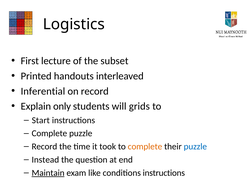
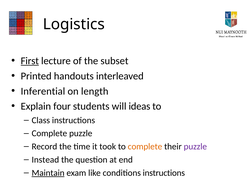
First underline: none -> present (30, 61)
on record: record -> length (95, 91)
only: only -> four (62, 106)
grids: grids -> ideas (139, 106)
Start: Start -> Class (41, 120)
puzzle colour: blue -> purple (195, 146)
